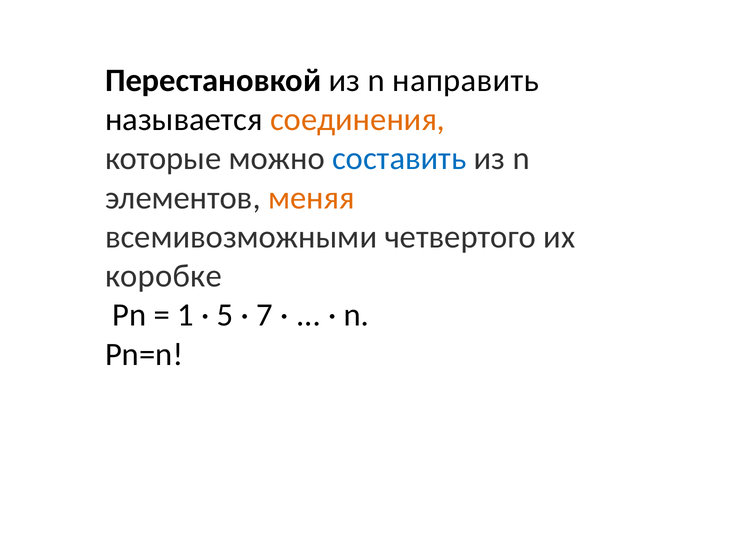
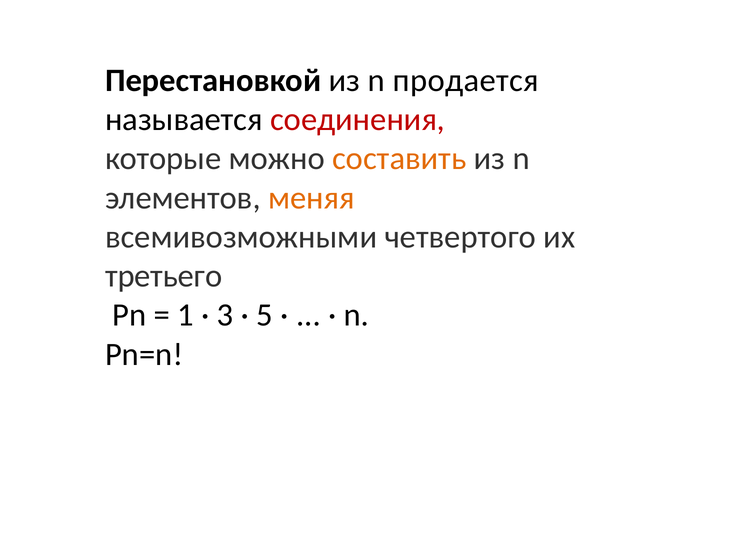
направить: направить -> продается (466, 80)
соединения colour: orange -> red (358, 120)
составить colour: blue -> orange (399, 159)
коробке: коробке -> третьего (164, 276)
5: 5 -> 3 (225, 315)
7: 7 -> 5 (265, 315)
